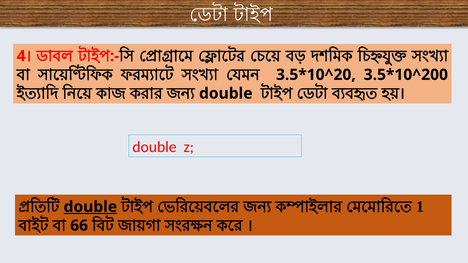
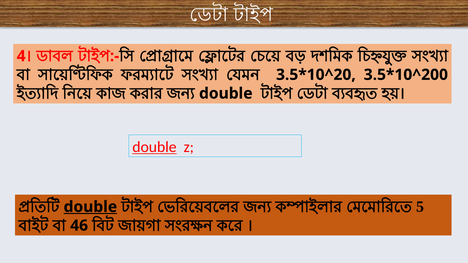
double underline: none -> present (154, 147)
1: 1 -> 5 (420, 207)
66: 66 -> 46 (79, 226)
